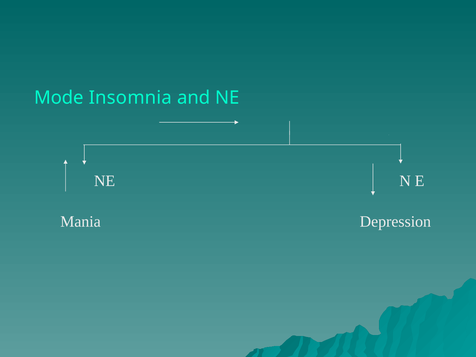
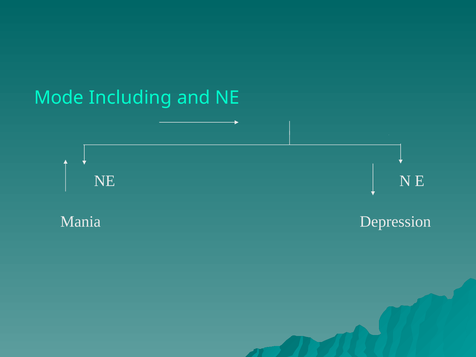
Insomnia: Insomnia -> Including (130, 98)
